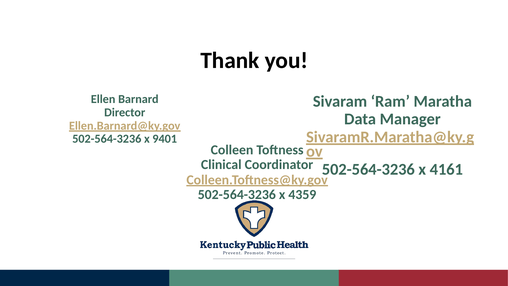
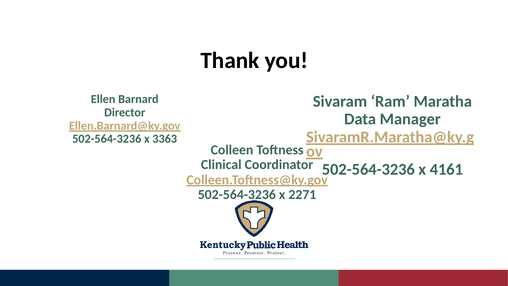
9401: 9401 -> 3363 (165, 139)
4359: 4359 -> 2271 (302, 195)
